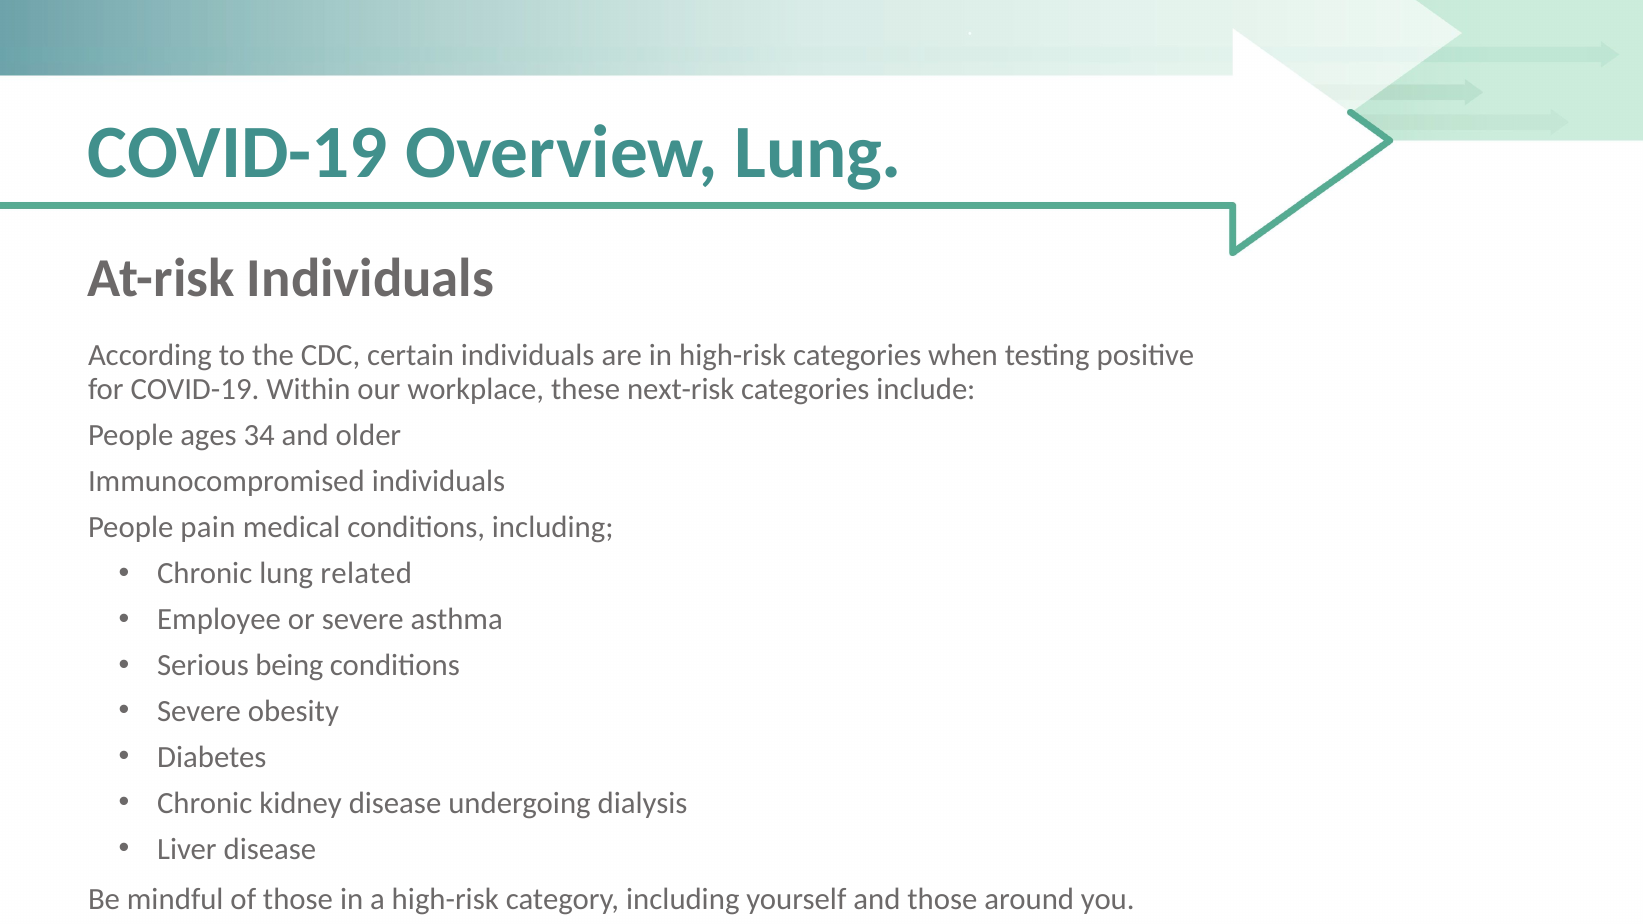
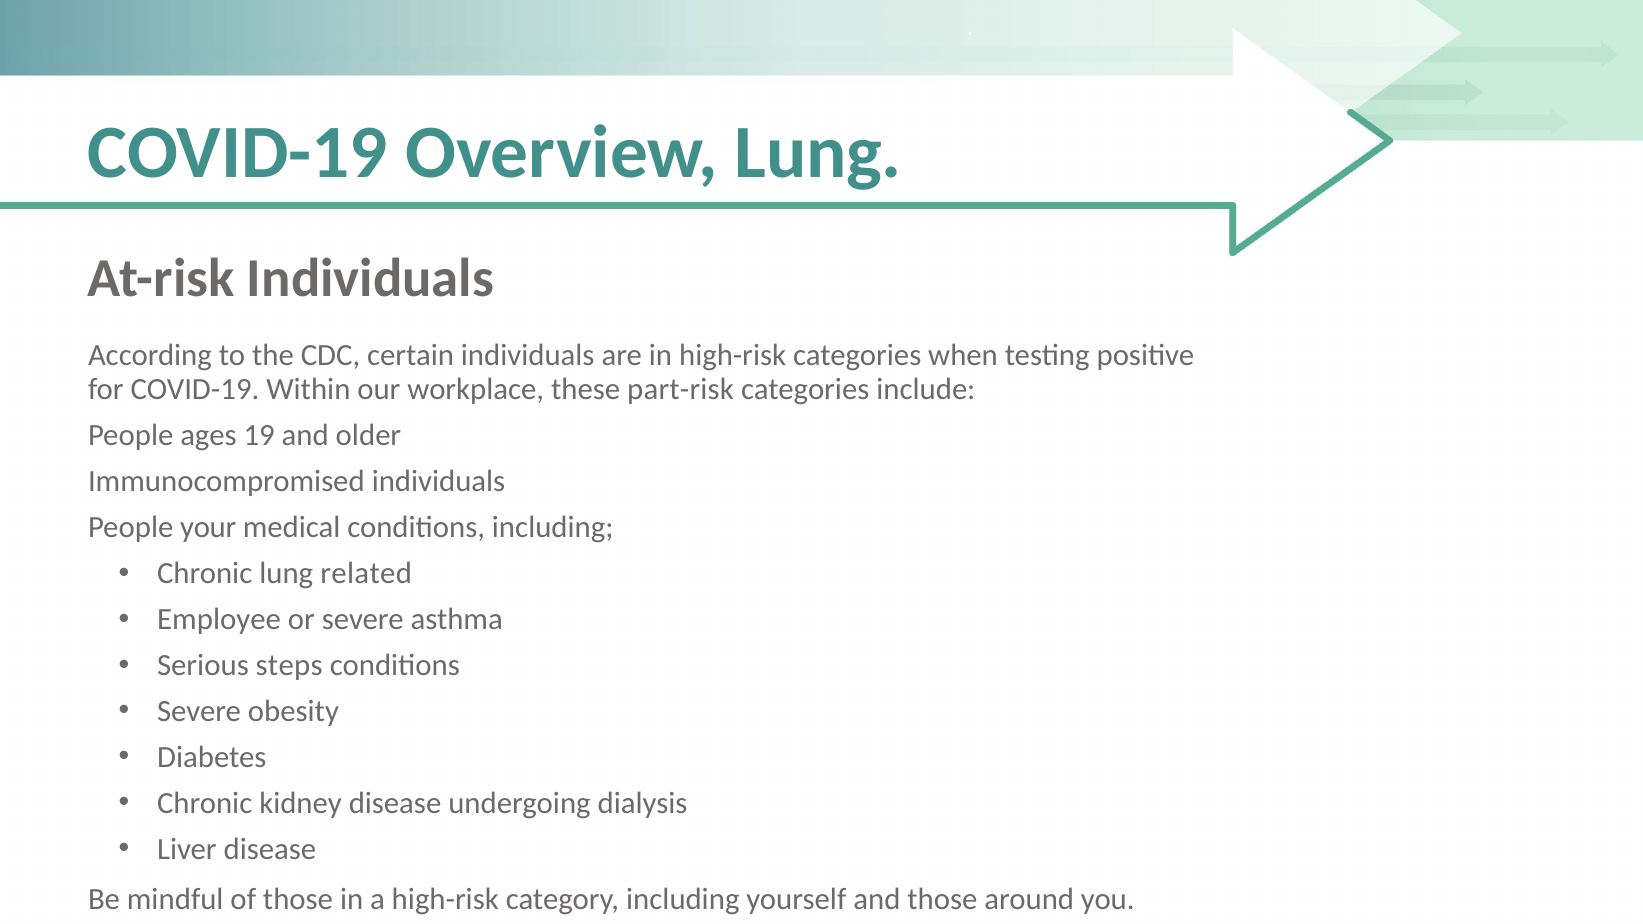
next-risk: next-risk -> part-risk (681, 389)
34: 34 -> 19 (259, 435)
pain: pain -> your (208, 527)
being: being -> steps (289, 666)
